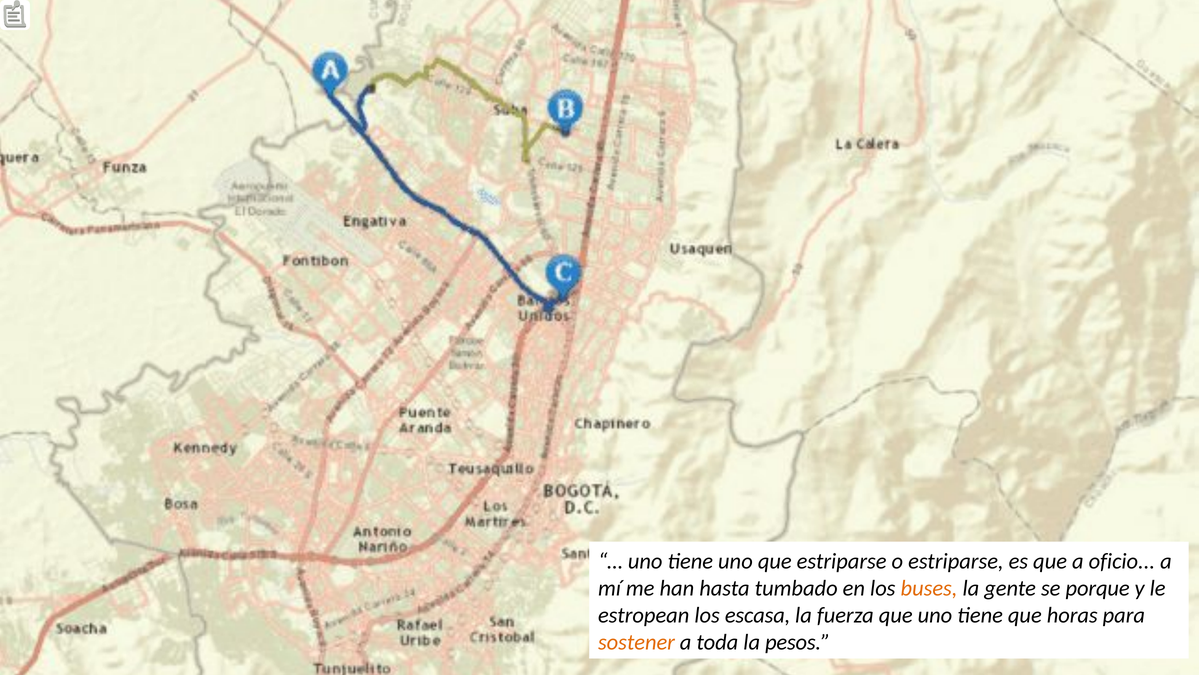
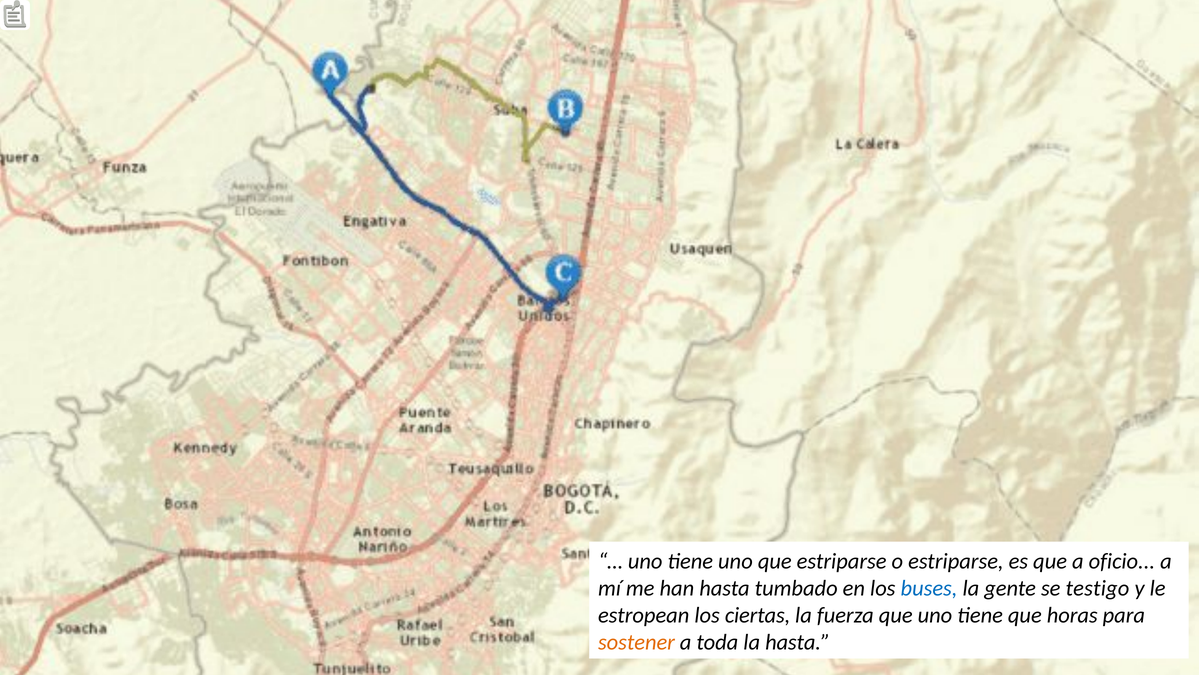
buses colour: orange -> blue (929, 588)
porque: porque -> testigo (1097, 588)
escasa: escasa -> ciertas (758, 615)
la pesos: pesos -> hasta (798, 642)
